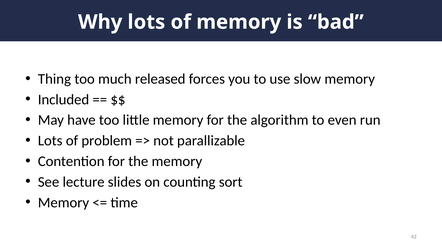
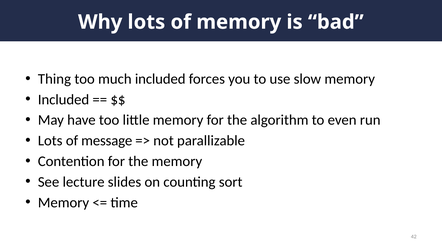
much released: released -> included (160, 79)
problem: problem -> message (107, 141)
